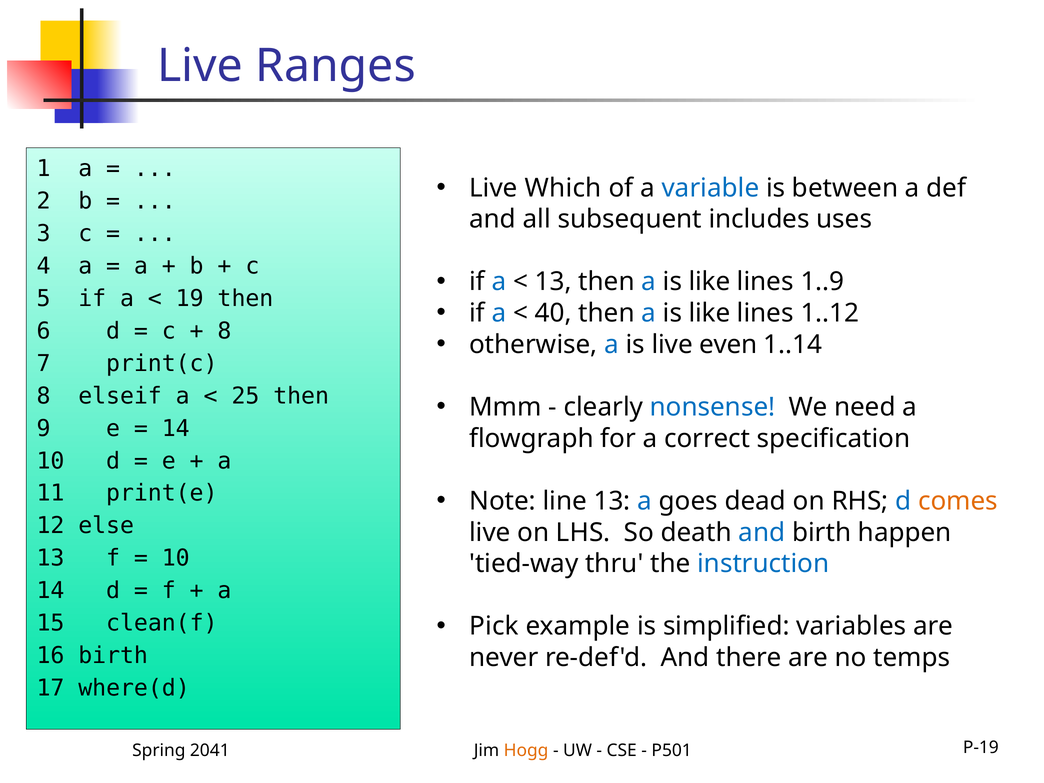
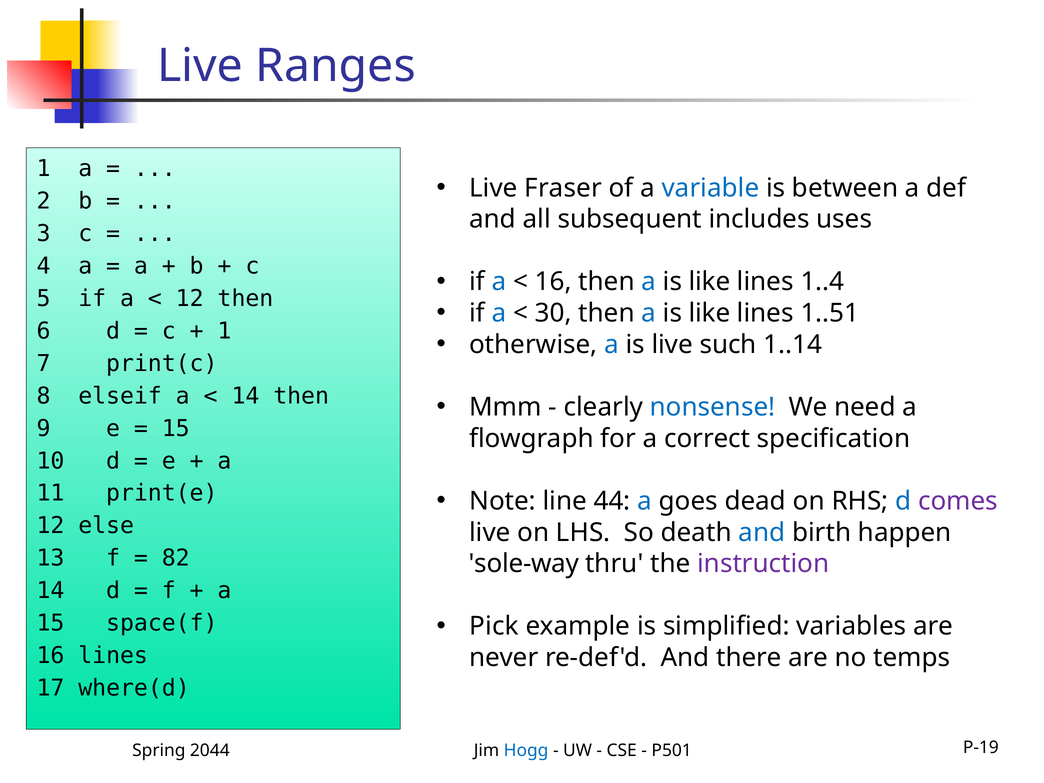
Which: Which -> Fraser (563, 188)
13: 13 -> 16 (553, 282)
1..9: 1..9 -> 1..4 (822, 282)
19: 19 -> 12 (190, 299)
40: 40 -> 30 (553, 313)
1..12: 1..12 -> 1..51 (830, 313)
8: 8 -> 1 (224, 331)
even: even -> such (728, 344)
25: 25 -> 14 (245, 396)
14: 14 -> 15 (176, 428)
line 13: 13 -> 44 (612, 501)
comes colour: orange -> purple (958, 501)
10: 10 -> 82 (176, 558)
tied-way: tied-way -> sole-way (524, 564)
instruction colour: blue -> purple (763, 564)
clean(f: clean(f -> space(f (162, 623)
16 birth: birth -> lines (113, 656)
2041: 2041 -> 2044 (210, 751)
Hogg colour: orange -> blue (526, 751)
